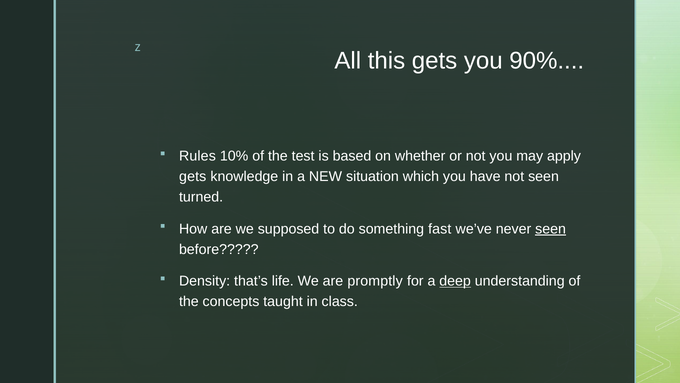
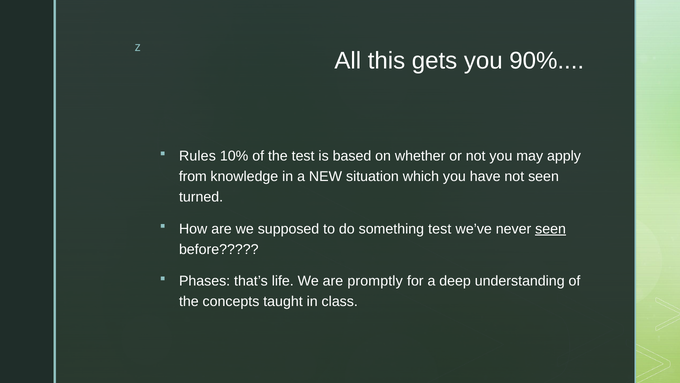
gets: gets -> from (193, 176)
something fast: fast -> test (440, 229)
Density: Density -> Phases (205, 281)
deep underline: present -> none (455, 281)
